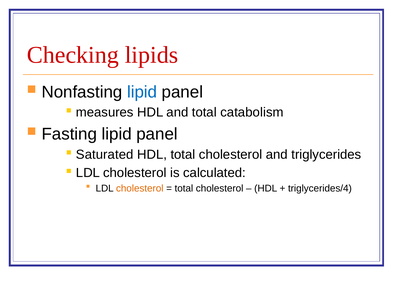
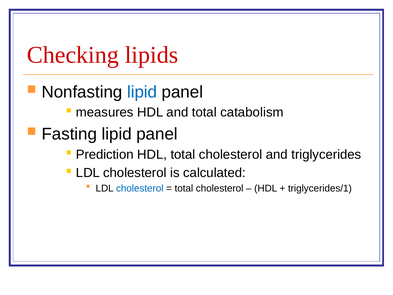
Saturated: Saturated -> Prediction (105, 154)
cholesterol colour: orange -> blue (140, 188)
triglycerides/4: triglycerides/4 -> triglycerides/1 (320, 188)
